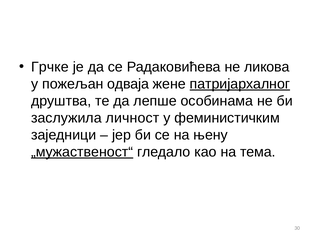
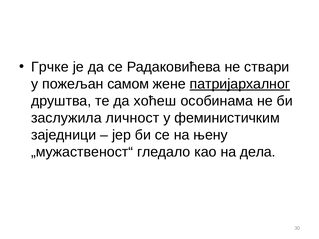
ликова: ликова -> ствари (267, 67)
одваја: одваја -> самом (128, 84)
лепше: лепше -> хоћеш (155, 101)
„мужаственост“ underline: present -> none (82, 152)
тема: тема -> дела (258, 152)
